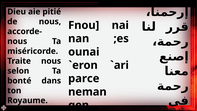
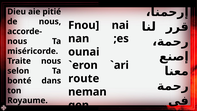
parce: parce -> route (84, 78)
